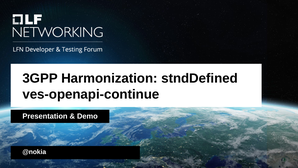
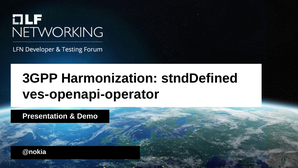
ves-openapi-continue: ves-openapi-continue -> ves-openapi-operator (91, 94)
